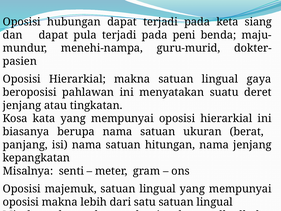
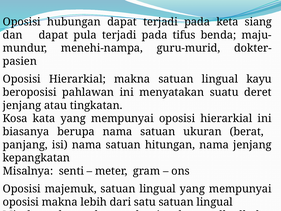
peni: peni -> tifus (184, 35)
gaya: gaya -> kayu (259, 79)
